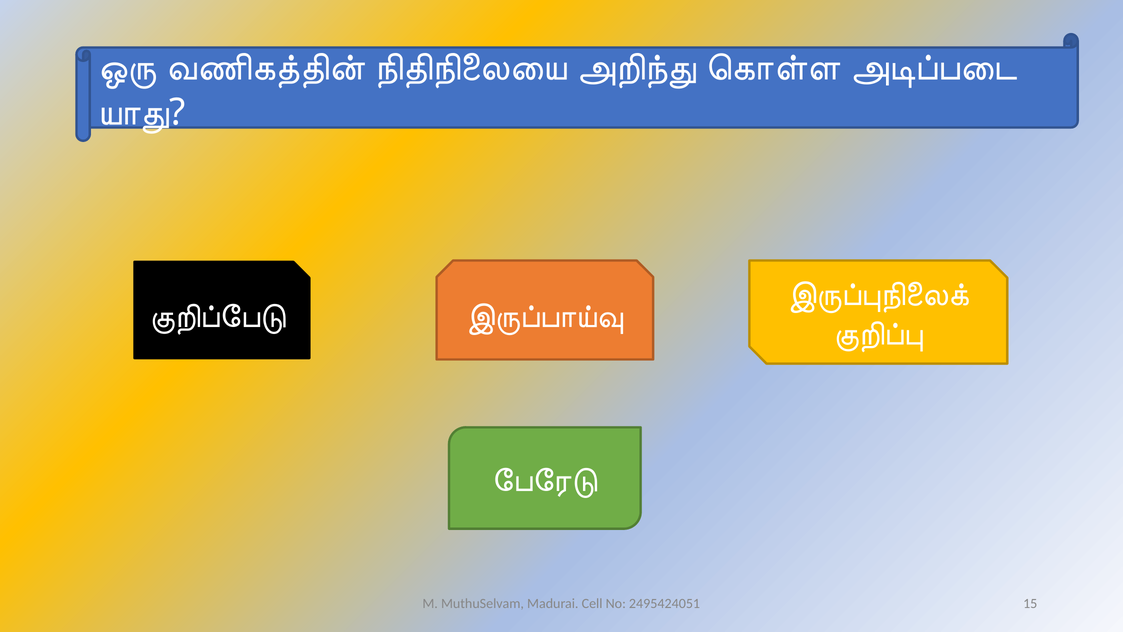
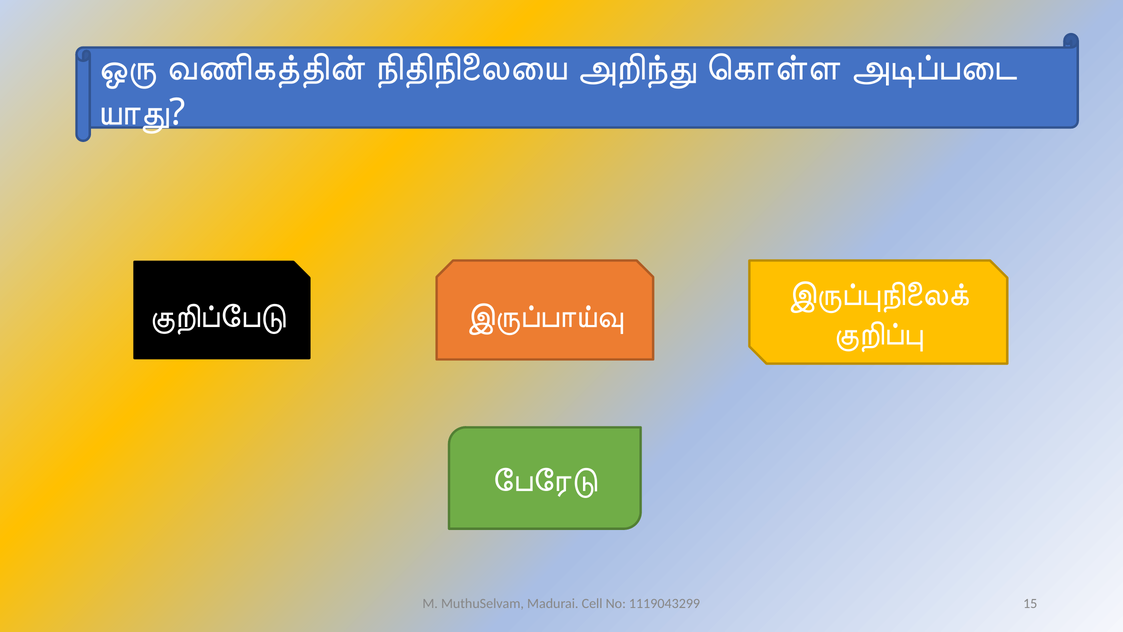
2495424051: 2495424051 -> 1119043299 (665, 603)
